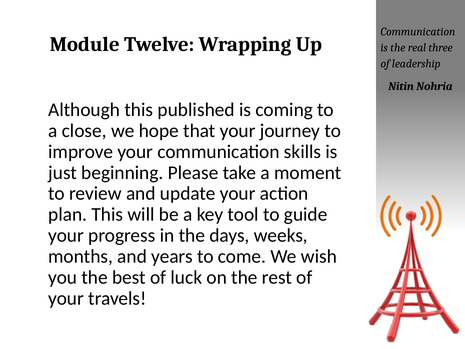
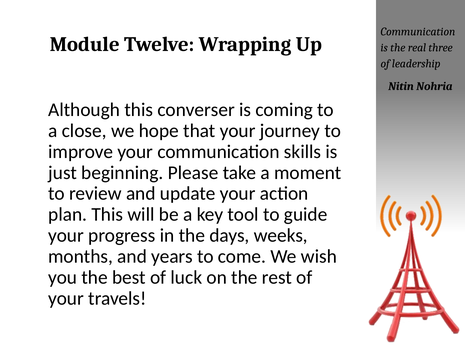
published: published -> converser (196, 110)
